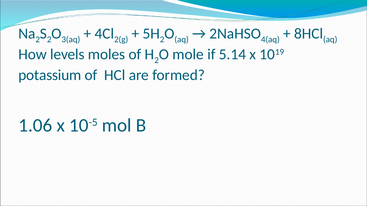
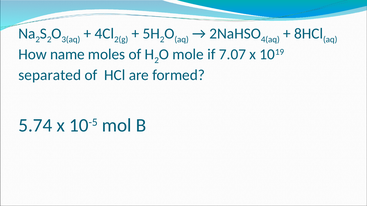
levels: levels -> name (67, 55)
5.14: 5.14 -> 7.07 (232, 55)
potassium: potassium -> separated (50, 75)
1.06: 1.06 -> 5.74 (35, 126)
